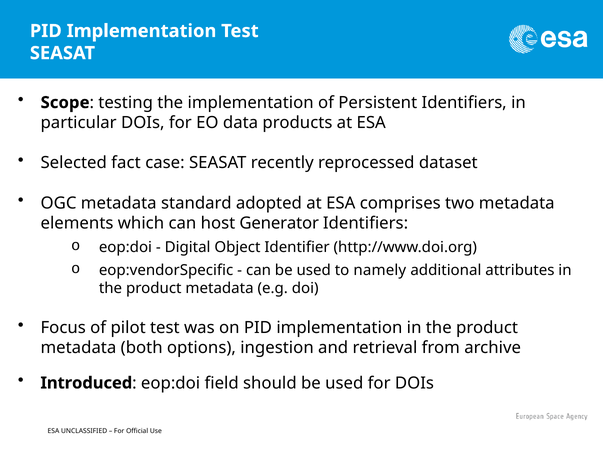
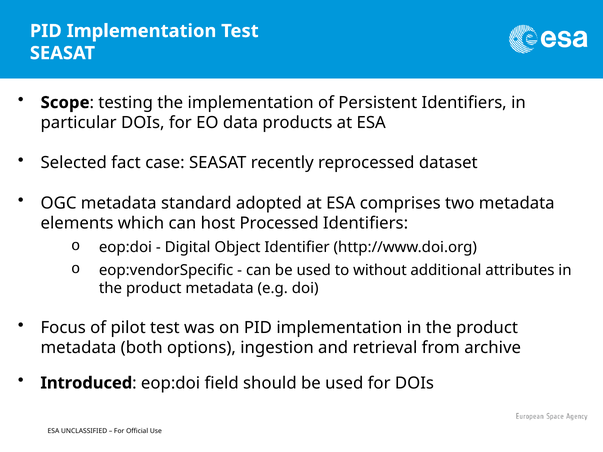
Generator: Generator -> Processed (279, 223)
namely: namely -> without (380, 270)
